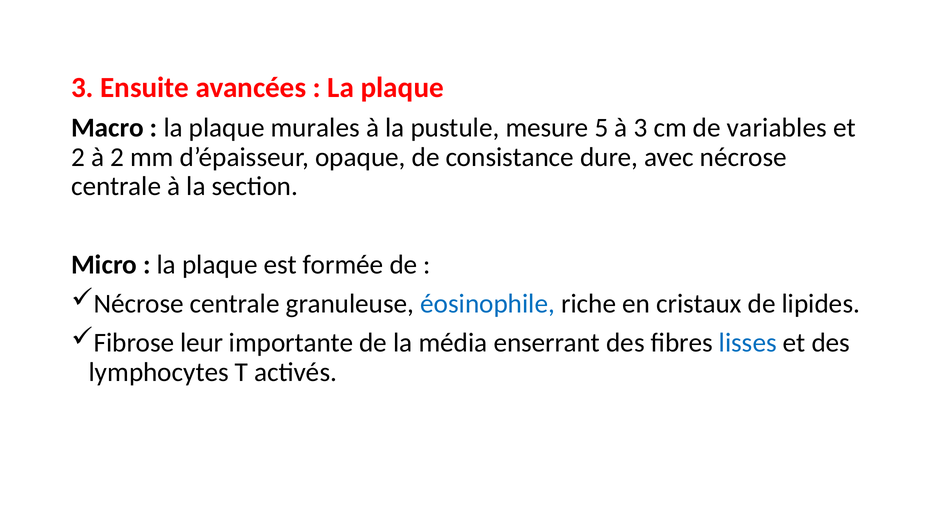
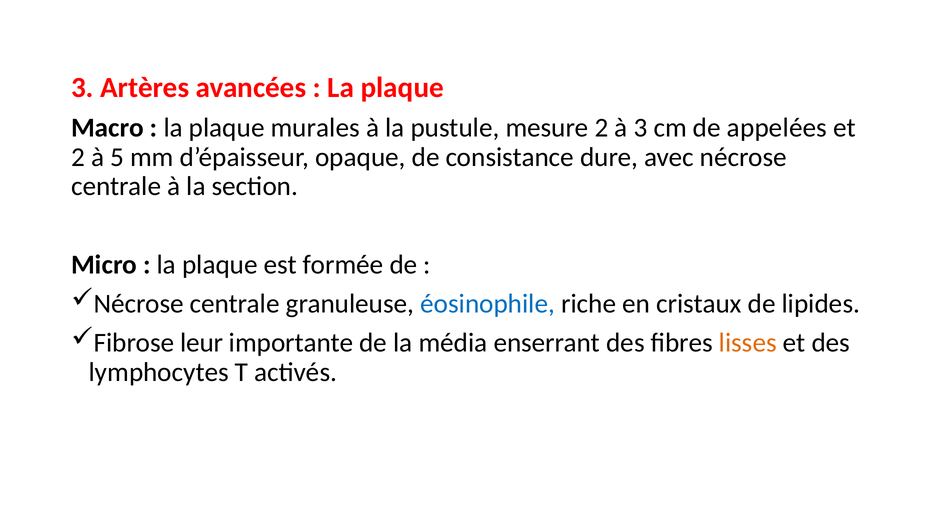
Ensuite: Ensuite -> Artères (145, 88)
mesure 5: 5 -> 2 (601, 128)
variables: variables -> appelées (777, 128)
à 2: 2 -> 5 (117, 157)
lisses colour: blue -> orange (748, 343)
